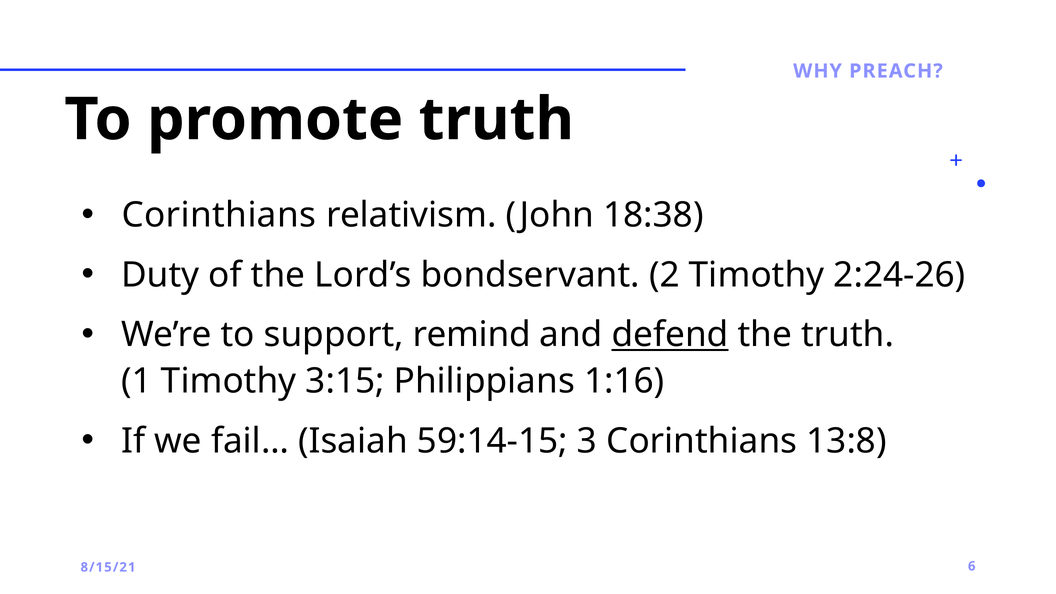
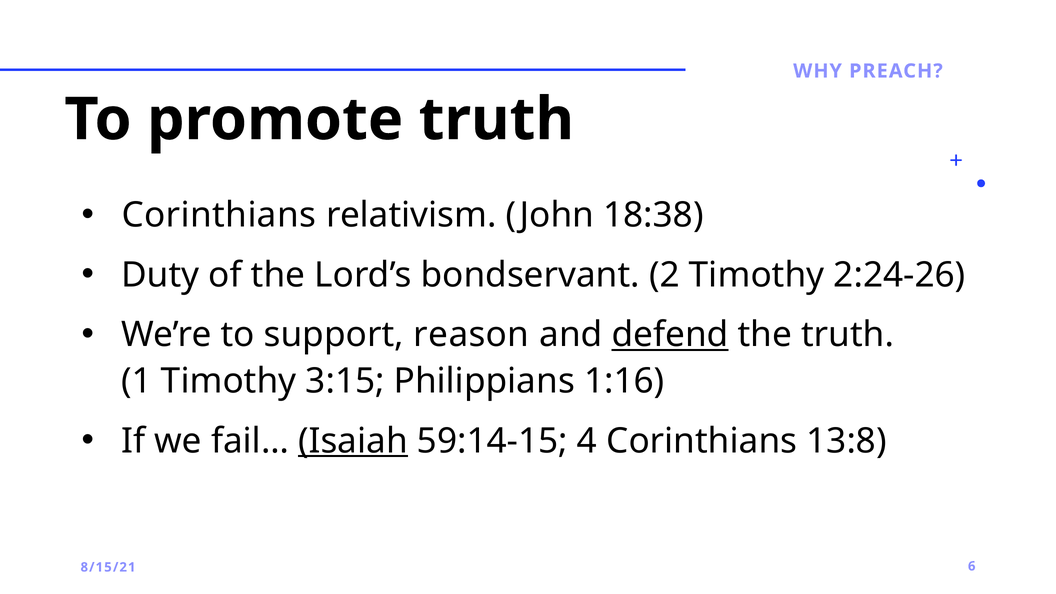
remind: remind -> reason (471, 335)
Isaiah underline: none -> present (353, 441)
3: 3 -> 4 (587, 441)
